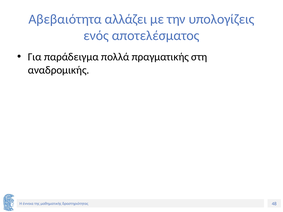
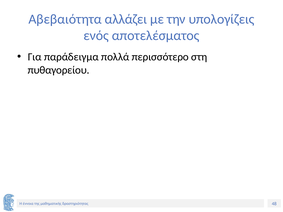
πραγματικής: πραγματικής -> περισσότερο (160, 57)
αναδρομικής: αναδρομικής -> πυθαγορείου (59, 70)
